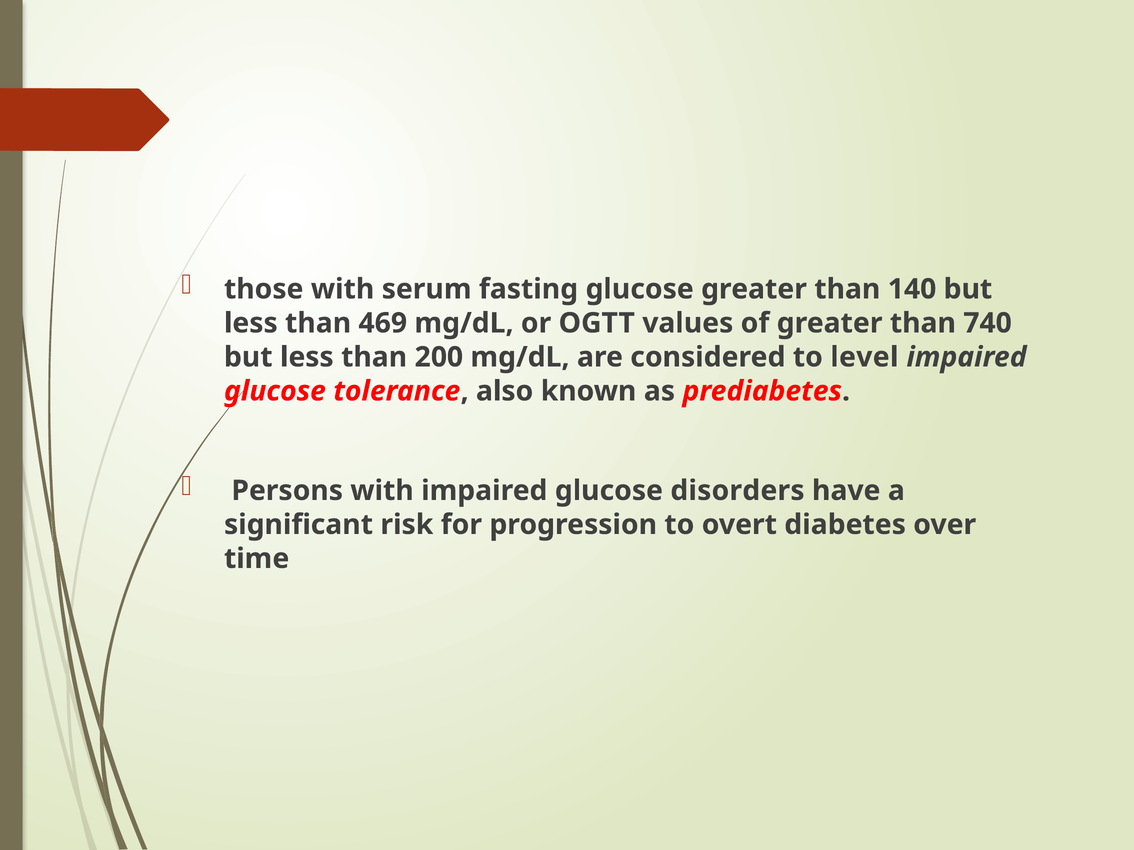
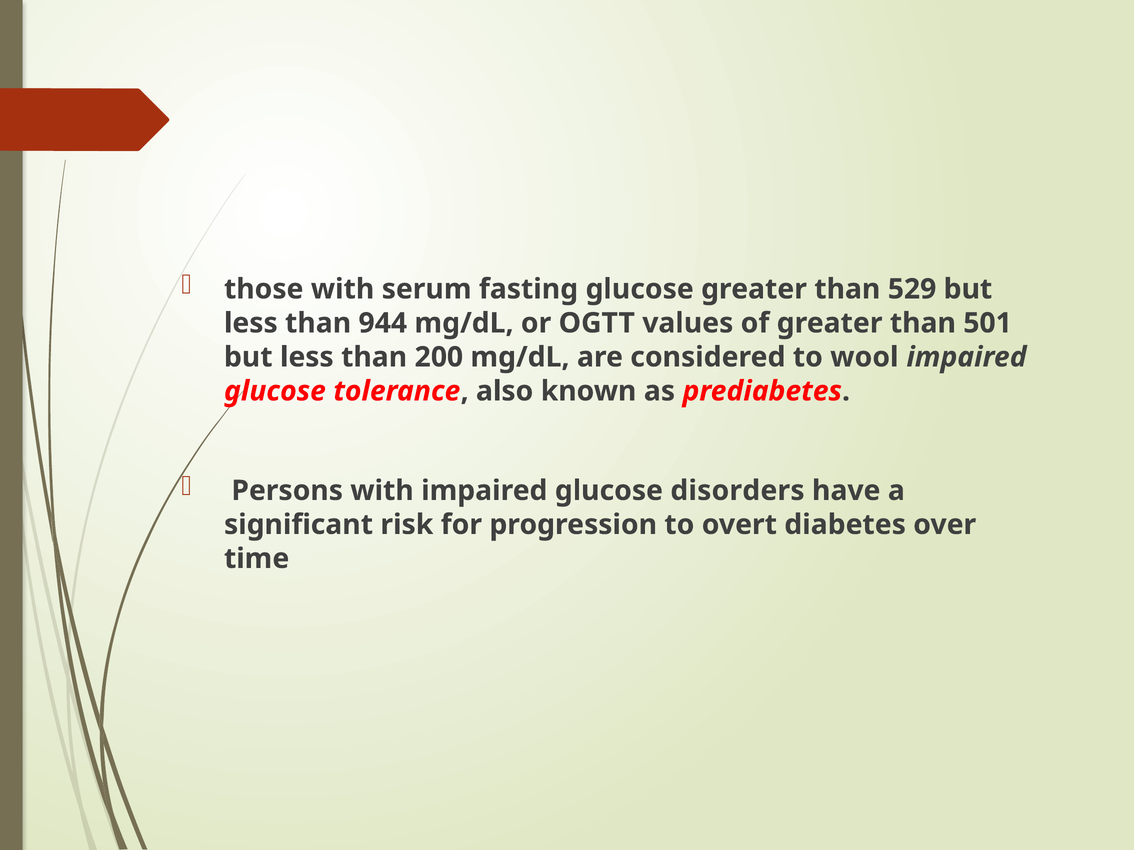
140: 140 -> 529 (912, 289)
469: 469 -> 944 (383, 323)
740: 740 -> 501 (988, 323)
level: level -> wool (864, 357)
